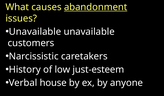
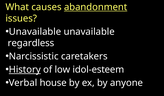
customers: customers -> regardless (31, 43)
History underline: none -> present (25, 70)
just-esteem: just-esteem -> idol-esteem (98, 70)
